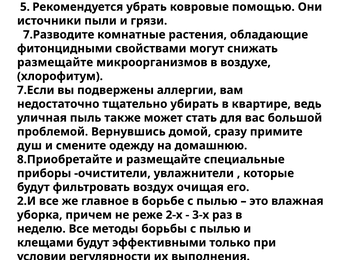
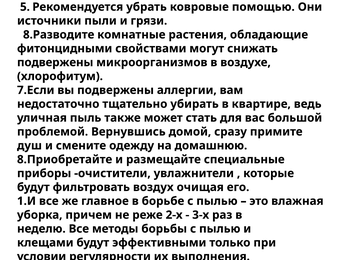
7.Разводите: 7.Разводите -> 8.Разводите (59, 35)
размещайте: размещайте -> подвержены (55, 62)
2.И: 2.И -> 1.И (27, 201)
